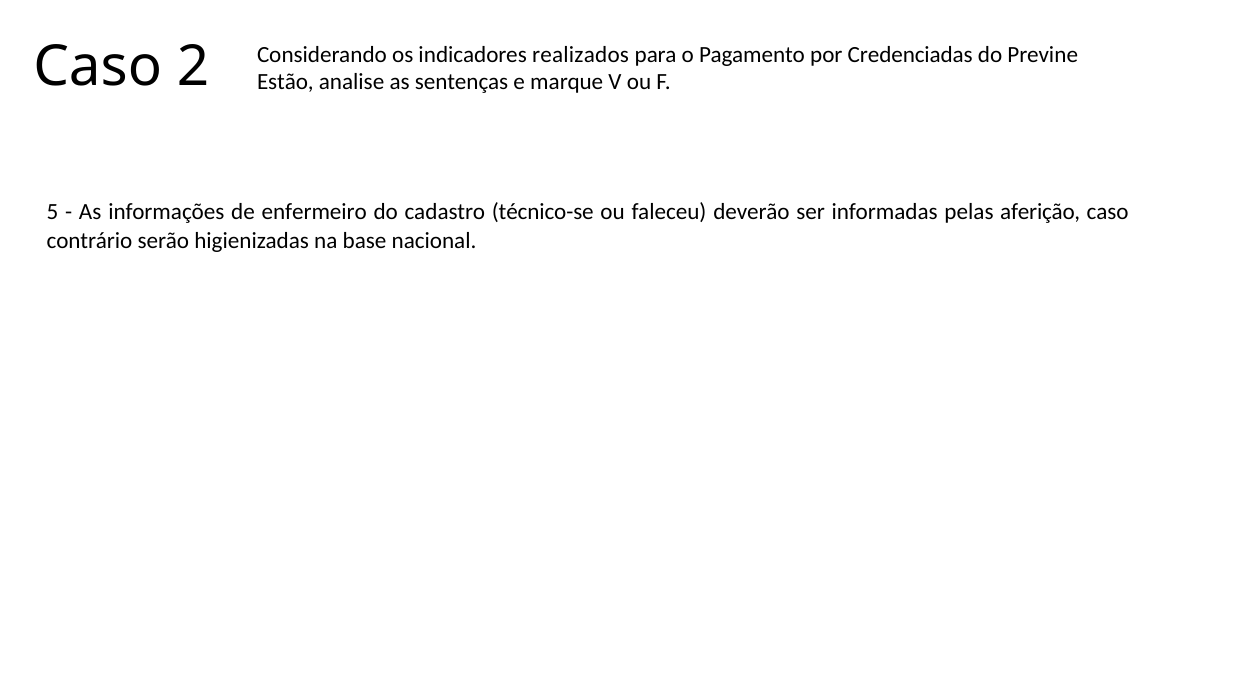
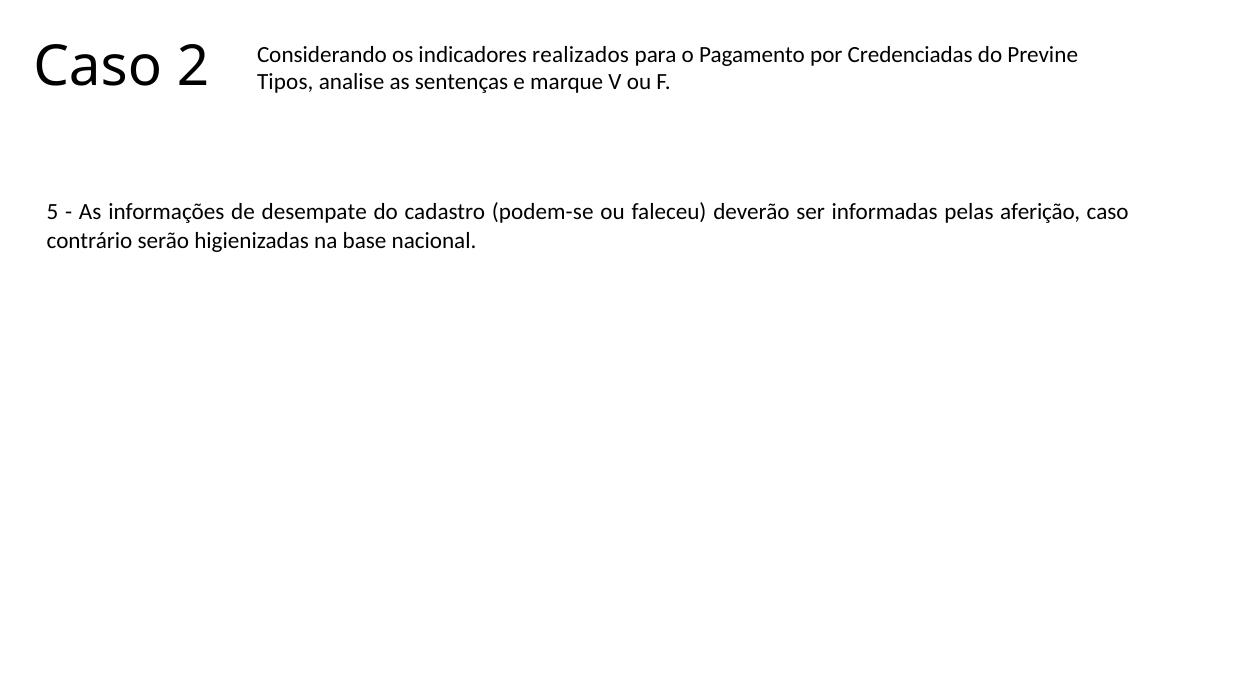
Estão: Estão -> Tipos (285, 82)
enfermeiro: enfermeiro -> desempate (314, 211)
técnico-se: técnico-se -> podem-se (543, 211)
